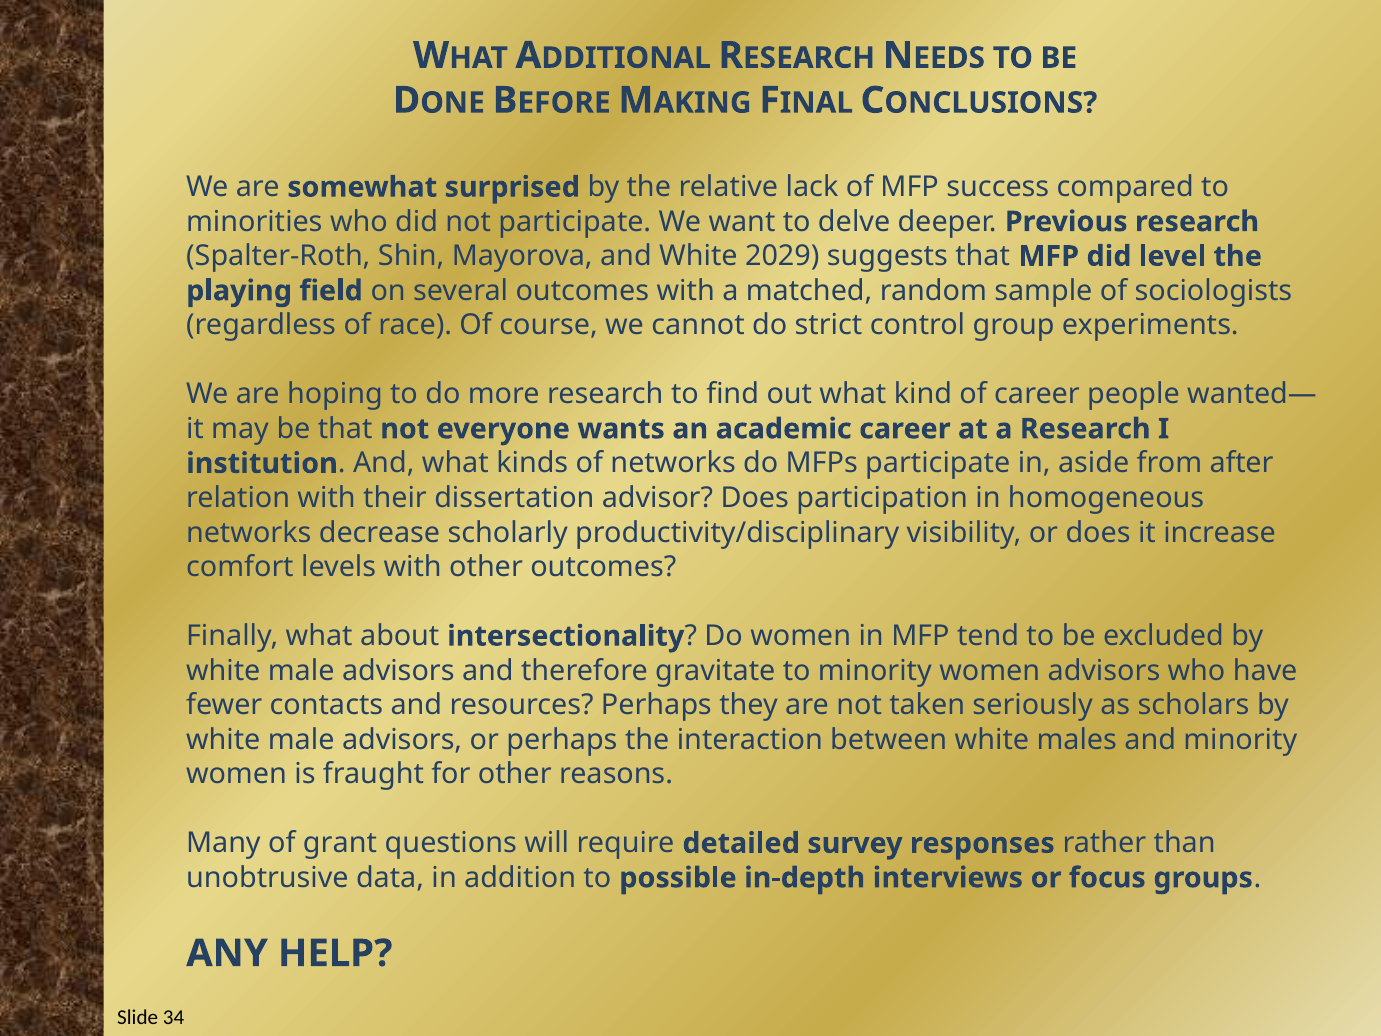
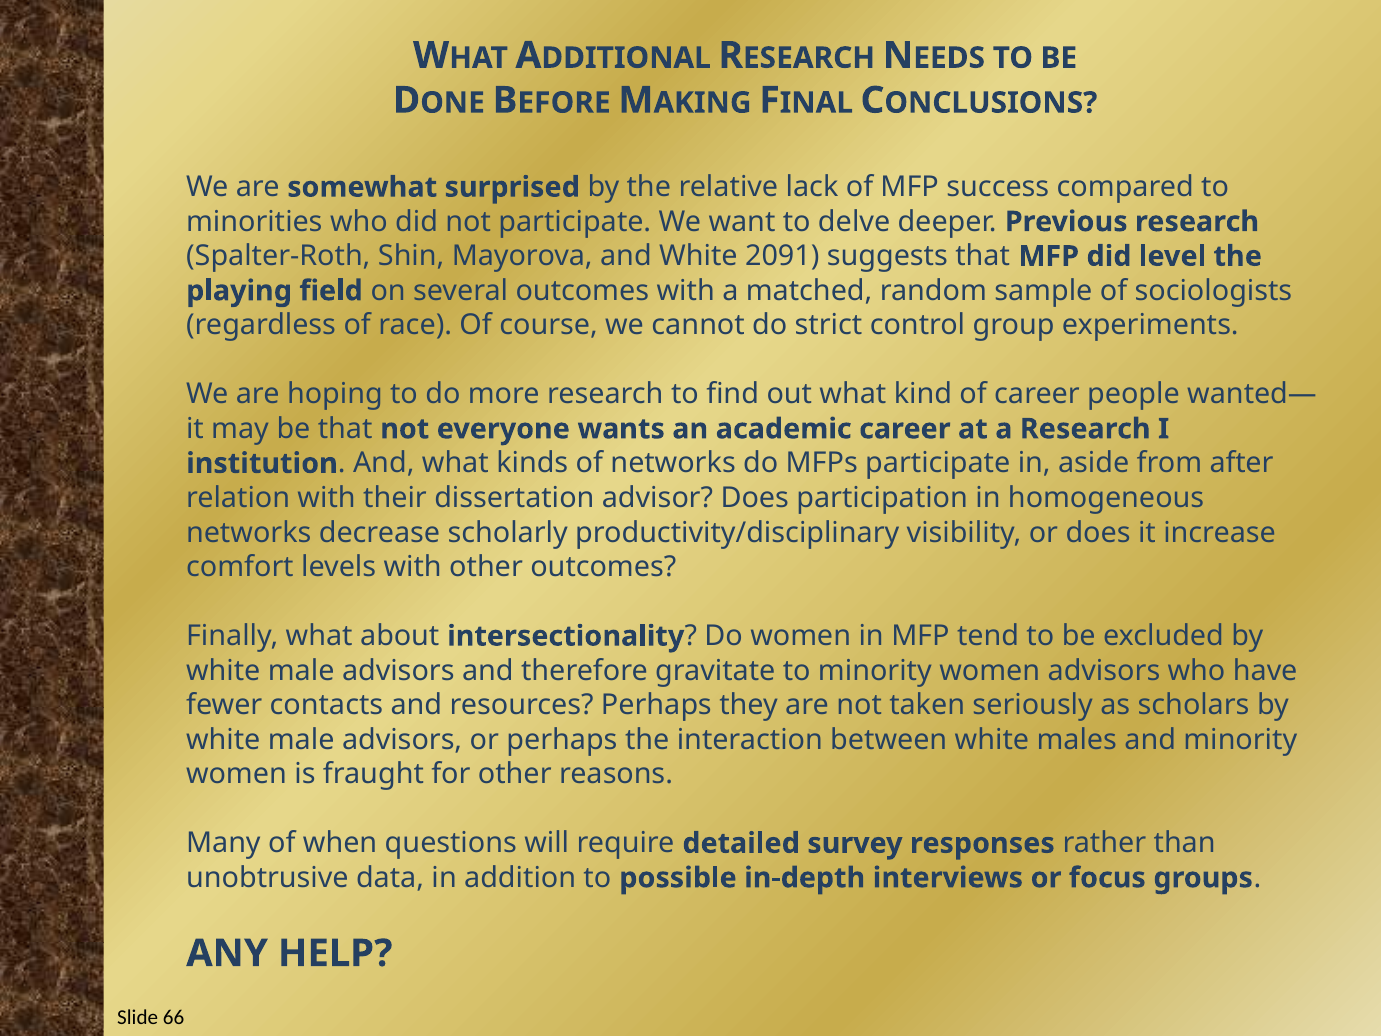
2029: 2029 -> 2091 (782, 256)
grant: grant -> when (340, 843)
34: 34 -> 66 (174, 1017)
